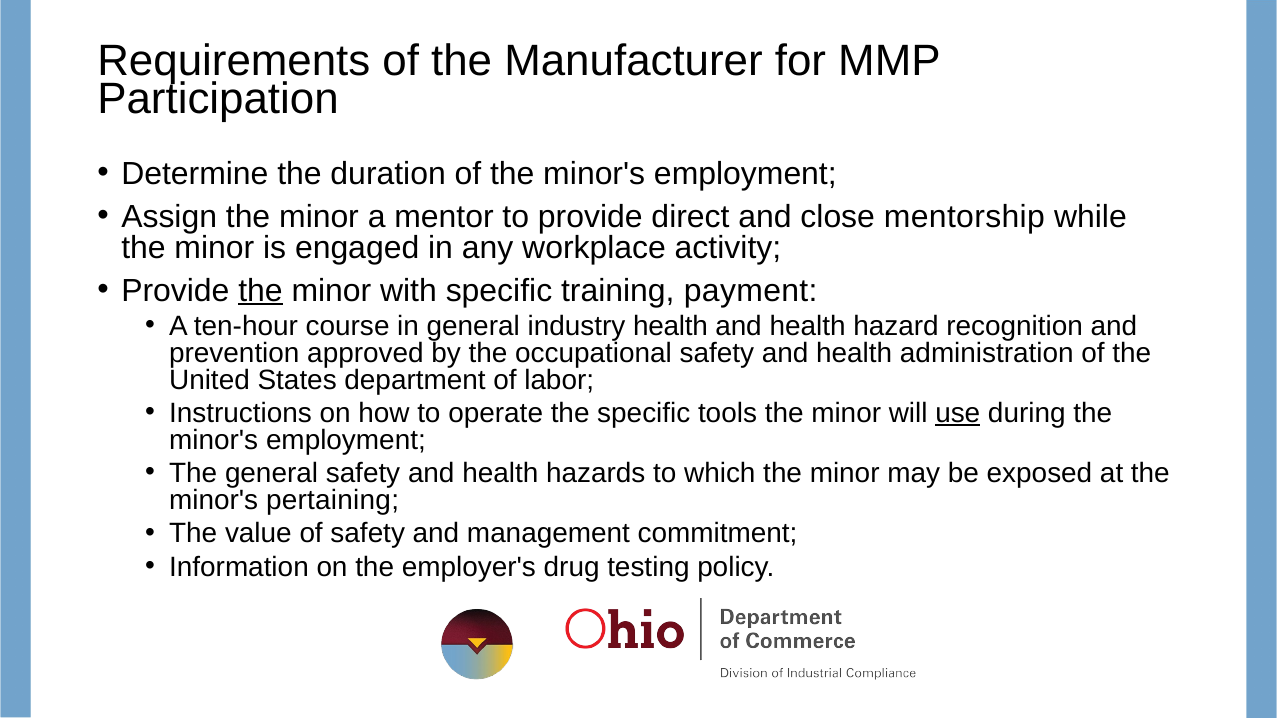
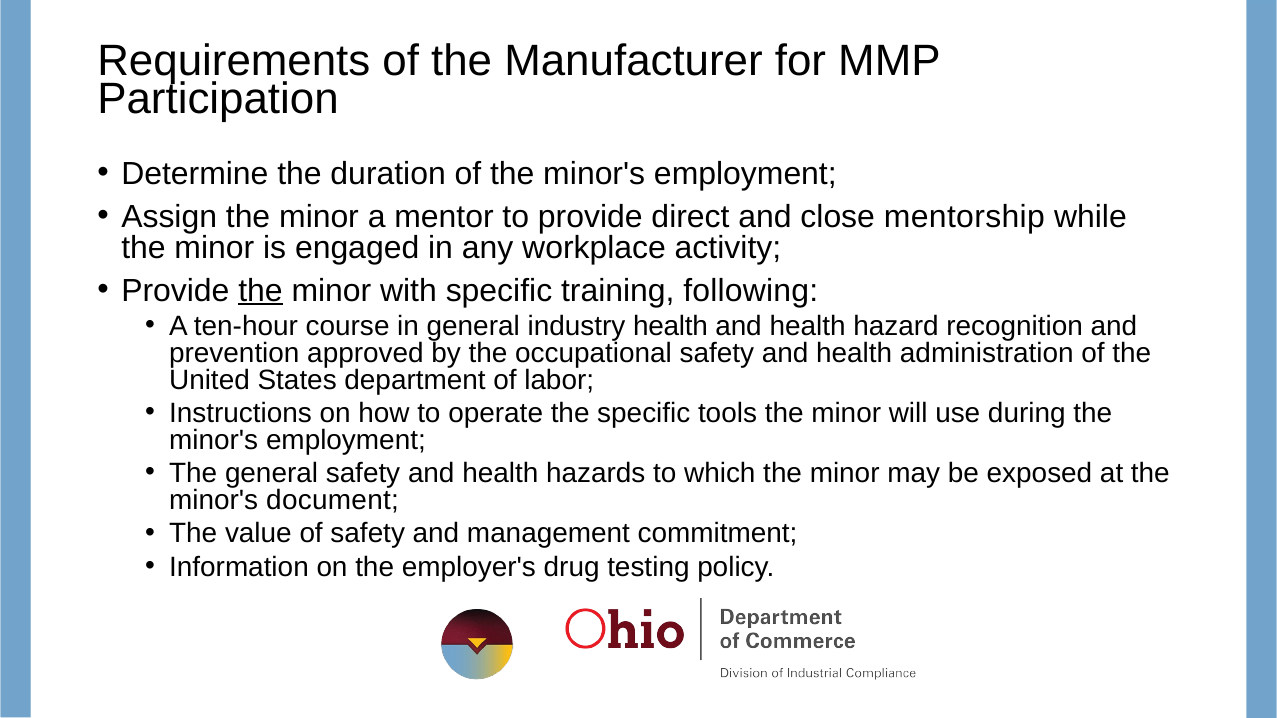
payment: payment -> following (751, 291)
use underline: present -> none (958, 413)
pertaining: pertaining -> document (333, 501)
